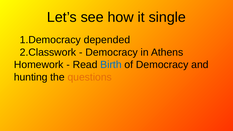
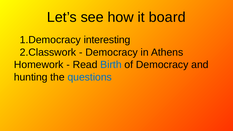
single: single -> board (167, 17)
depended: depended -> interesting (107, 40)
questions colour: orange -> blue (90, 77)
